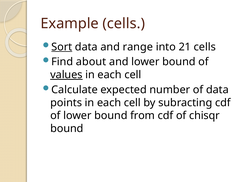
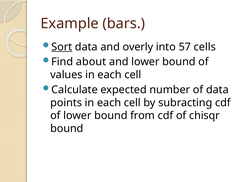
Example cells: cells -> bars (124, 23)
range: range -> overly (138, 47)
21: 21 -> 57 (185, 47)
values underline: present -> none (66, 75)
